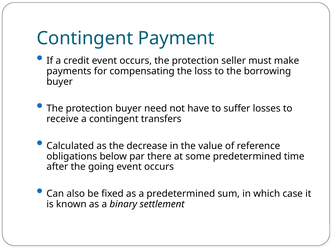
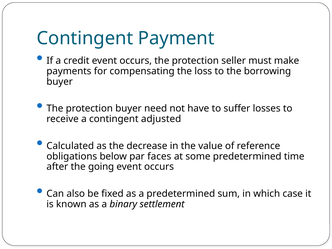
transfers: transfers -> adjusted (161, 119)
there: there -> faces (159, 156)
